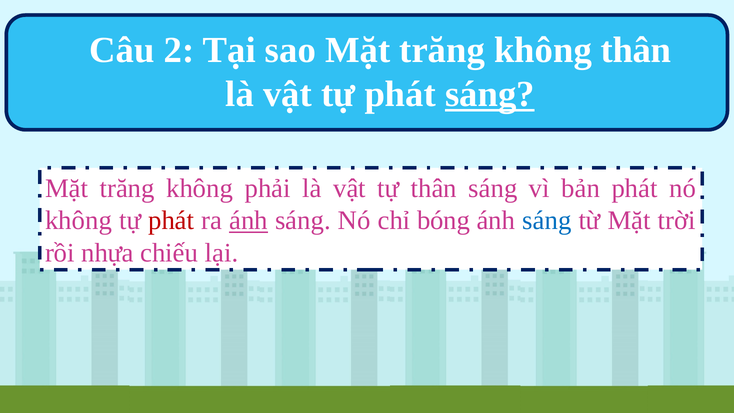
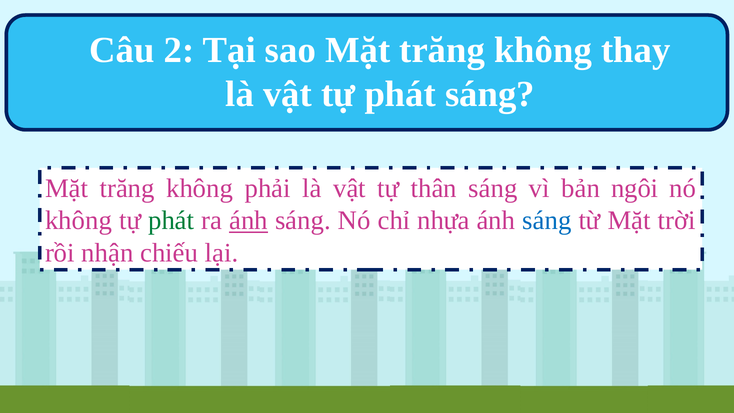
không thân: thân -> thay (636, 50)
sáng underline: present -> none (490, 94)
bản phát: phát -> ngôi (635, 188)
phát colour: red -> green (171, 221)
bóng: bóng -> nhựa (444, 221)
nhựa: nhựa -> nhận (107, 253)
